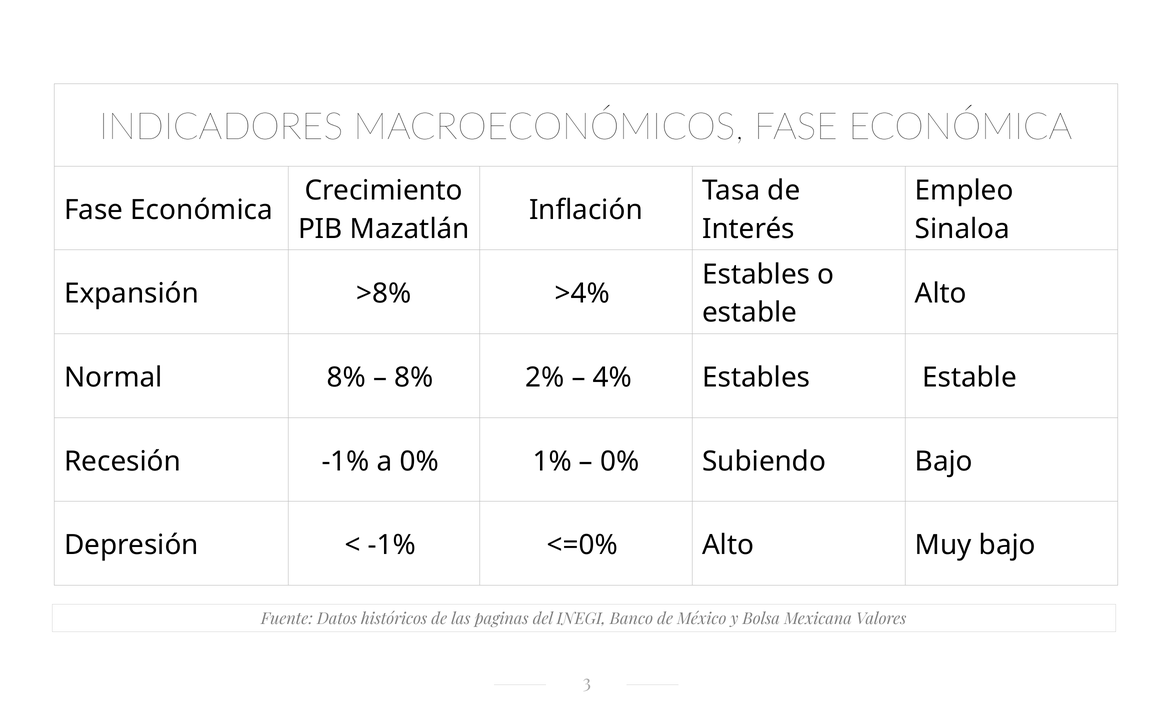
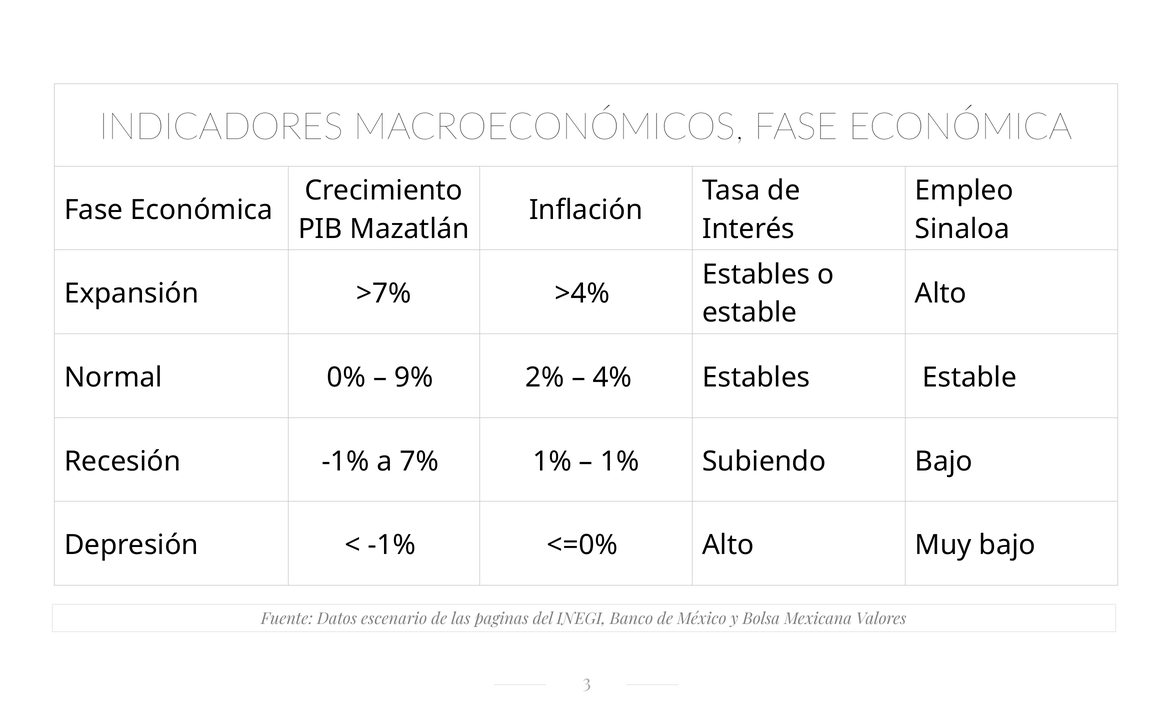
>8%: >8% -> >7% (384, 294)
Normal 8%: 8% -> 0% (346, 378)
8%: 8% -> 9% (414, 378)
a 0%: 0% -> 7% (419, 462)
0%: 0% -> 1% (620, 462)
históricos: históricos -> escenario (394, 620)
